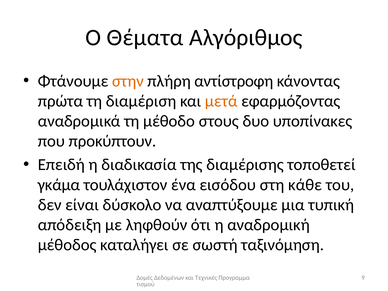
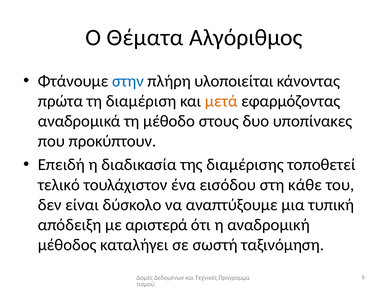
στην colour: orange -> blue (128, 81)
αντίστροφη: αντίστροφη -> υλοποιείται (234, 81)
γκάμα: γκάμα -> τελικό (59, 185)
ληφθούν: ληφθούν -> αριστερά (157, 225)
